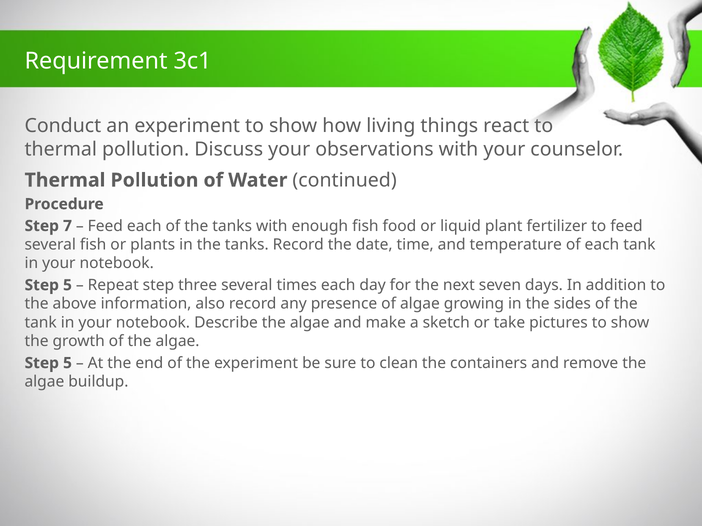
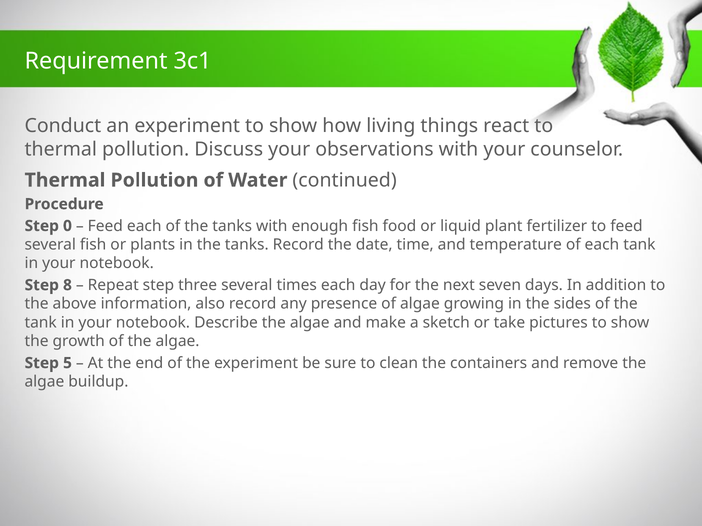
7: 7 -> 0 (67, 226)
5: 5 -> 8 (67, 285)
